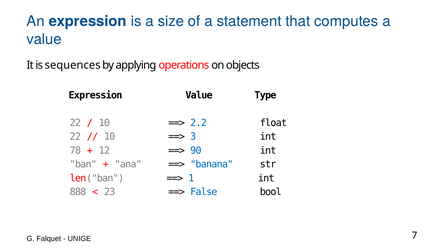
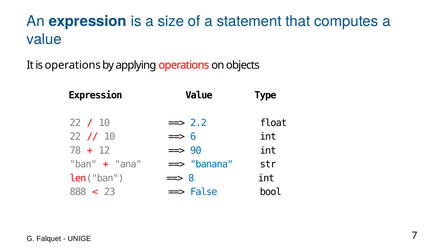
is sequences: sequences -> operations (73, 65)
3: 3 -> 6 (193, 137)
1: 1 -> 8 (191, 178)
